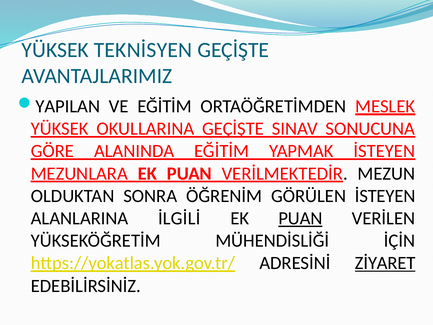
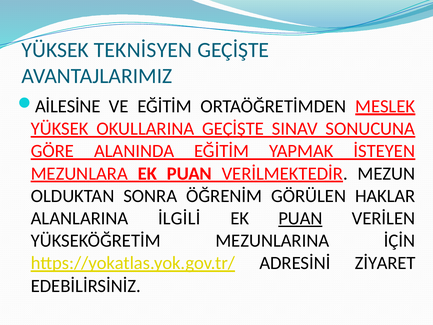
YAPILAN: YAPILAN -> AİLESİNE (68, 106)
GÖRÜLEN İSTEYEN: İSTEYEN -> HAKLAR (385, 196)
MÜHENDİSLİĞİ: MÜHENDİSLİĞİ -> MEZUNLARINA (272, 241)
ZİYARET underline: present -> none (385, 263)
